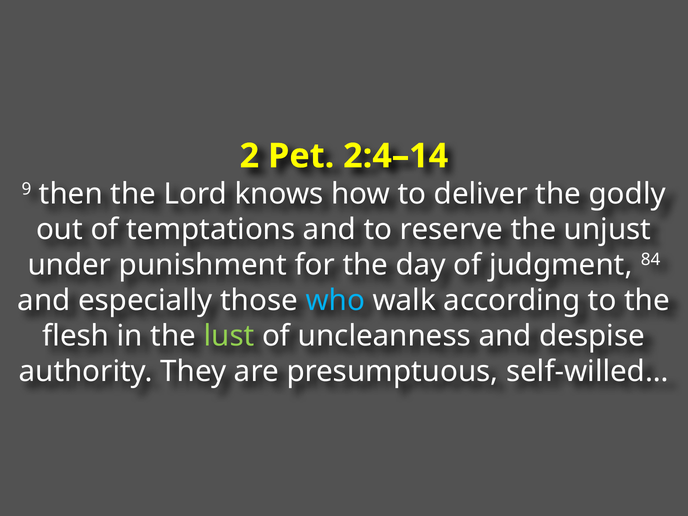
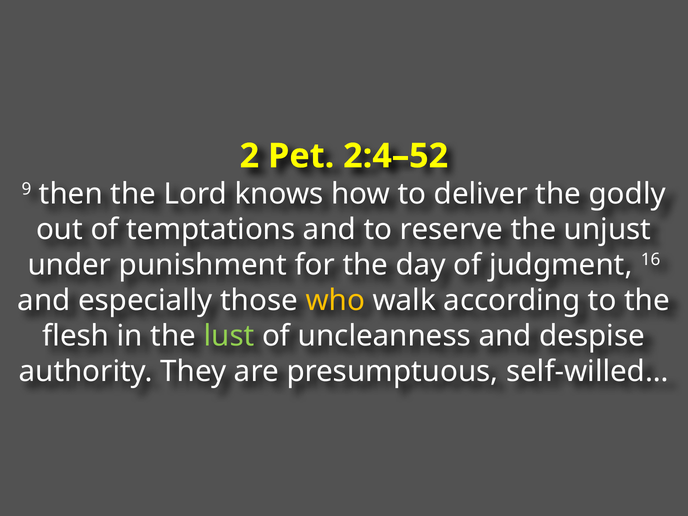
2:4–14: 2:4–14 -> 2:4–52 (396, 156)
84: 84 -> 16 (651, 260)
who colour: light blue -> yellow (335, 300)
